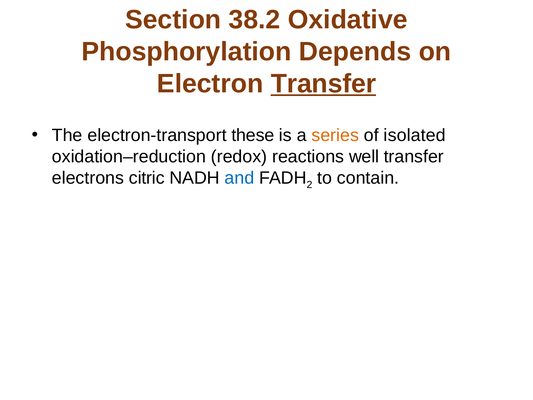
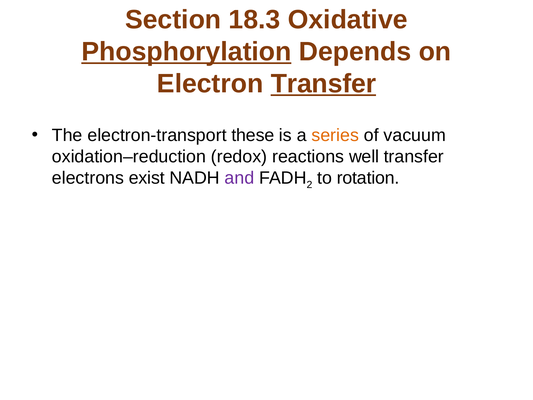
38.2: 38.2 -> 18.3 (254, 20)
Phosphorylation underline: none -> present (186, 52)
isolated: isolated -> vacuum (415, 135)
citric: citric -> exist (147, 178)
and colour: blue -> purple (239, 178)
contain: contain -> rotation (368, 178)
